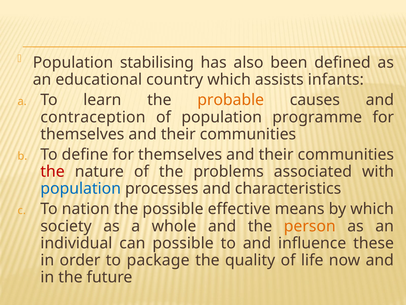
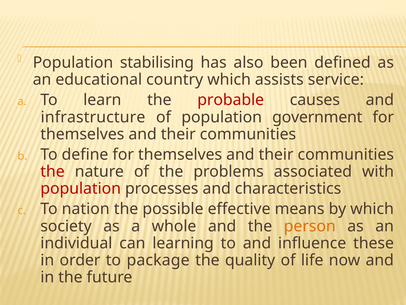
infants: infants -> service (336, 80)
probable colour: orange -> red (231, 100)
contraception: contraception -> infrastructure (93, 117)
programme: programme -> government (317, 117)
population colour: blue -> red (81, 188)
can possible: possible -> learning (183, 243)
